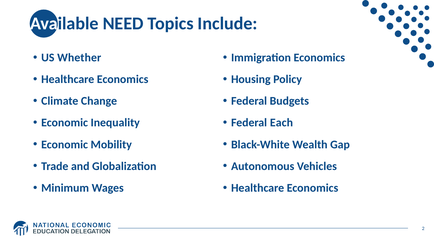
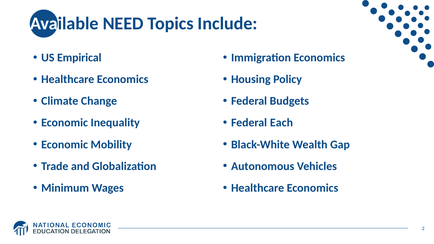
Whether: Whether -> Empirical (79, 58)
